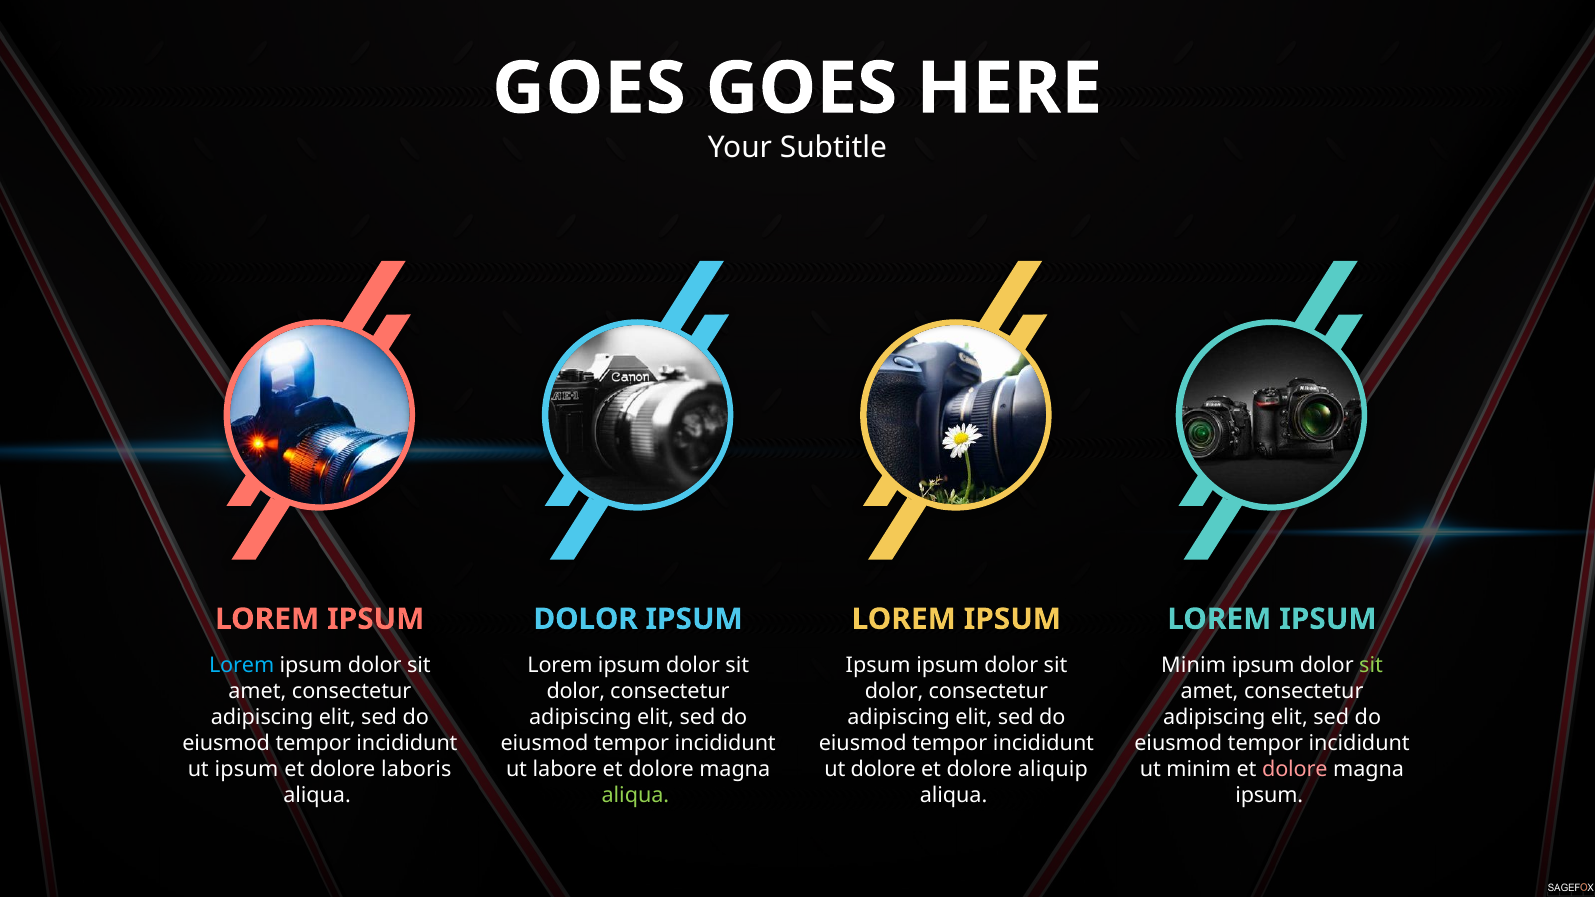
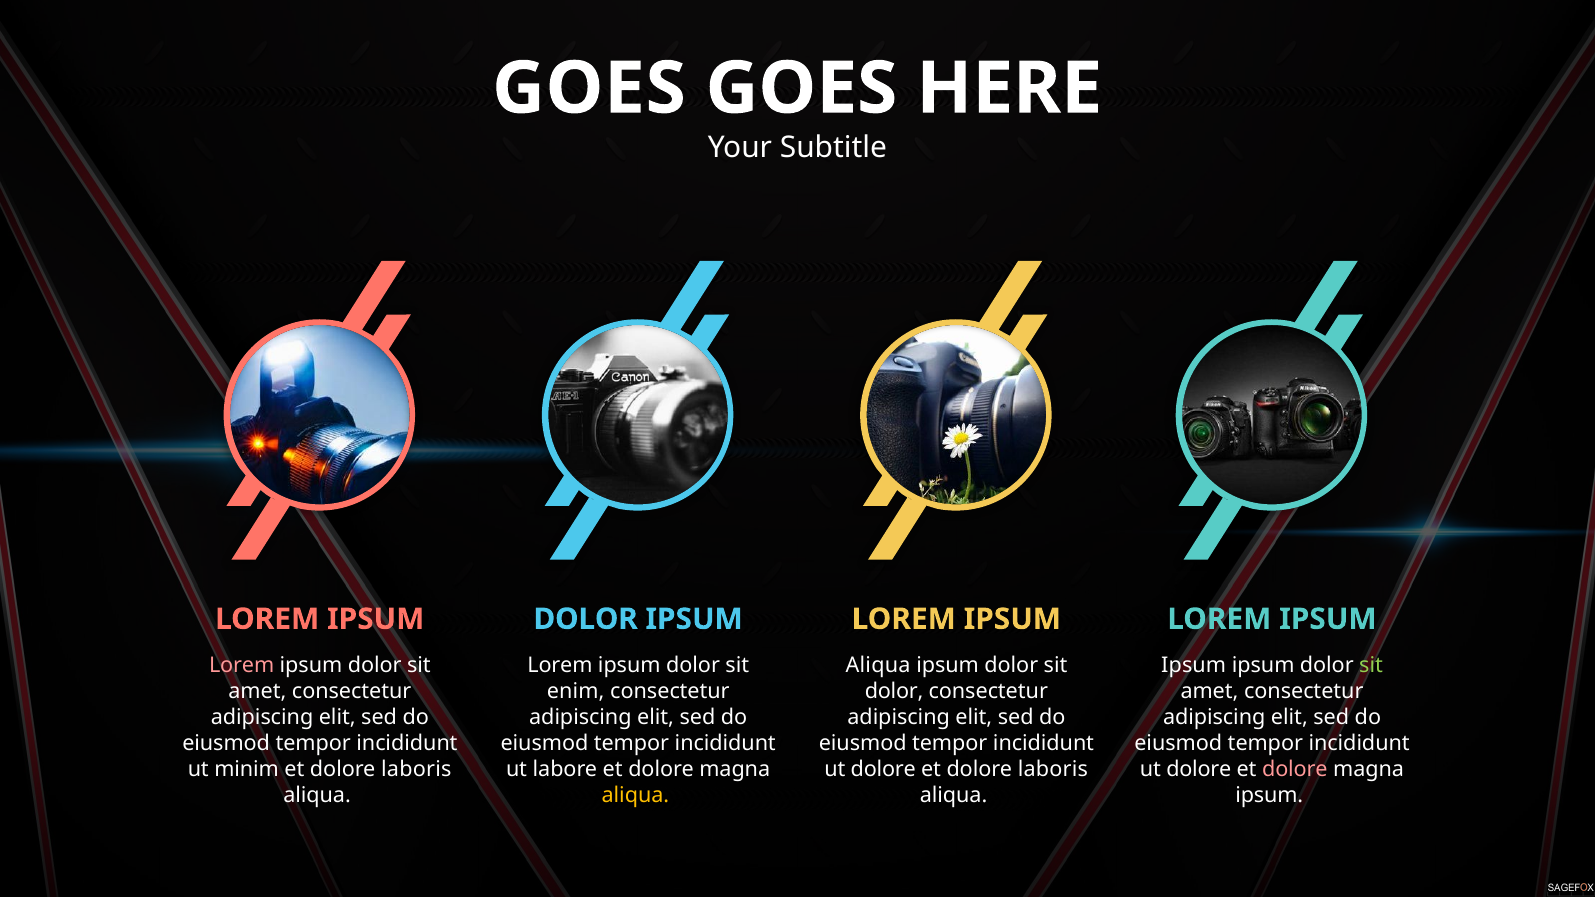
Lorem colour: light blue -> pink (242, 665)
Ipsum: Ipsum -> Aliqua (878, 665)
Minim: Minim -> Ipsum (1194, 665)
dolor: dolor -> enim (576, 691)
ut ipsum: ipsum -> minim (247, 769)
aliquip: aliquip -> laboris (1053, 769)
minim: minim -> dolore (1199, 769)
aliqua colour: light green -> yellow (635, 795)
